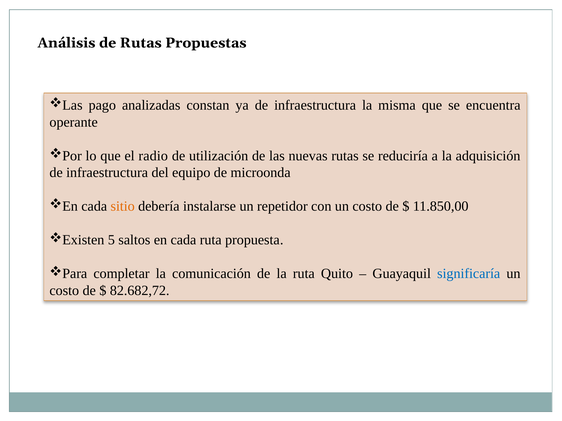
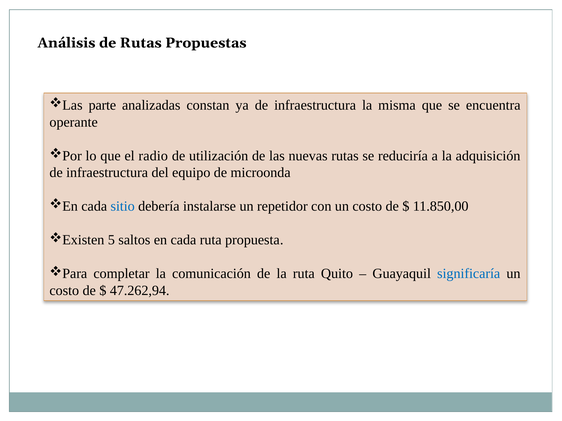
pago: pago -> parte (102, 105)
sitio colour: orange -> blue (123, 207)
82.682,72: 82.682,72 -> 47.262,94 (140, 291)
